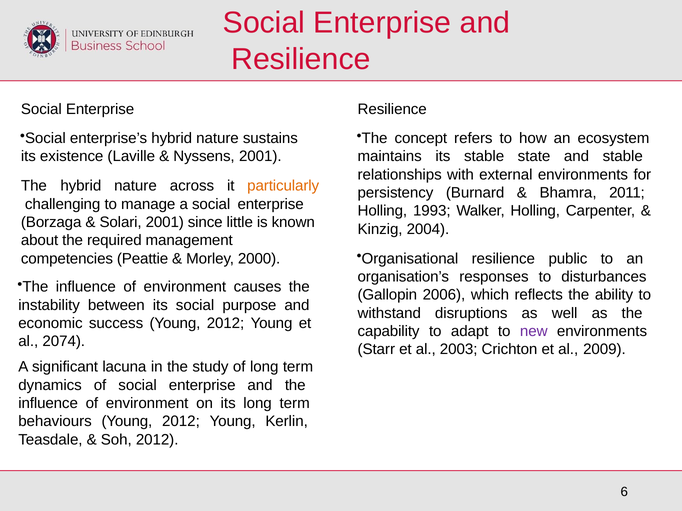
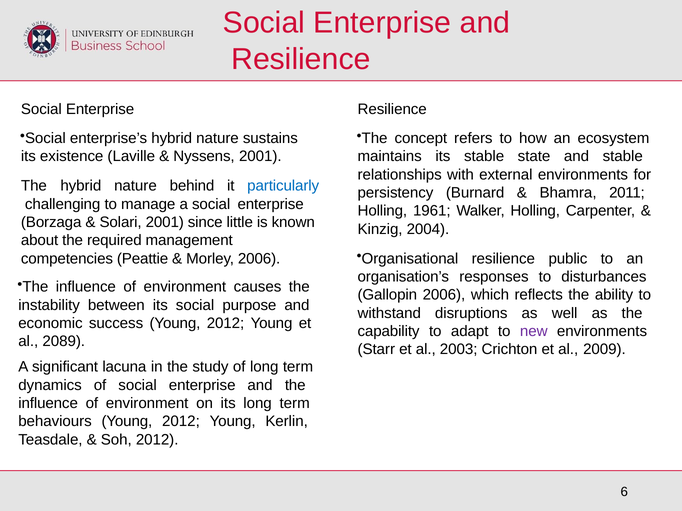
across: across -> behind (192, 186)
particularly colour: orange -> blue (283, 186)
1993: 1993 -> 1961 (432, 211)
Morley 2000: 2000 -> 2006 (259, 259)
2074: 2074 -> 2089 (64, 342)
